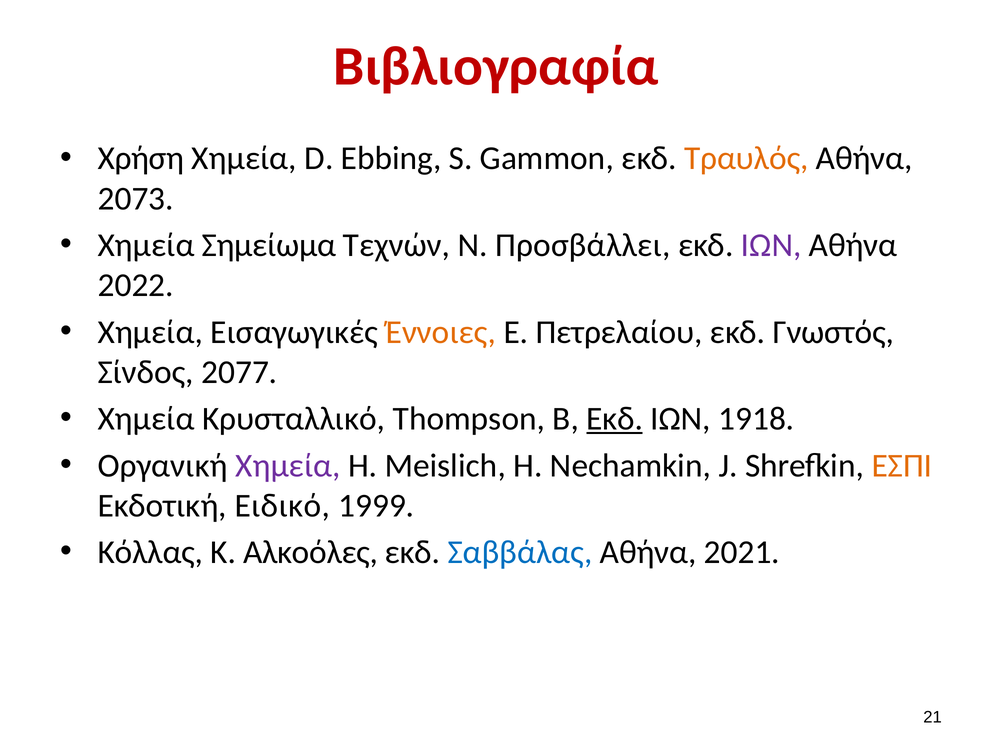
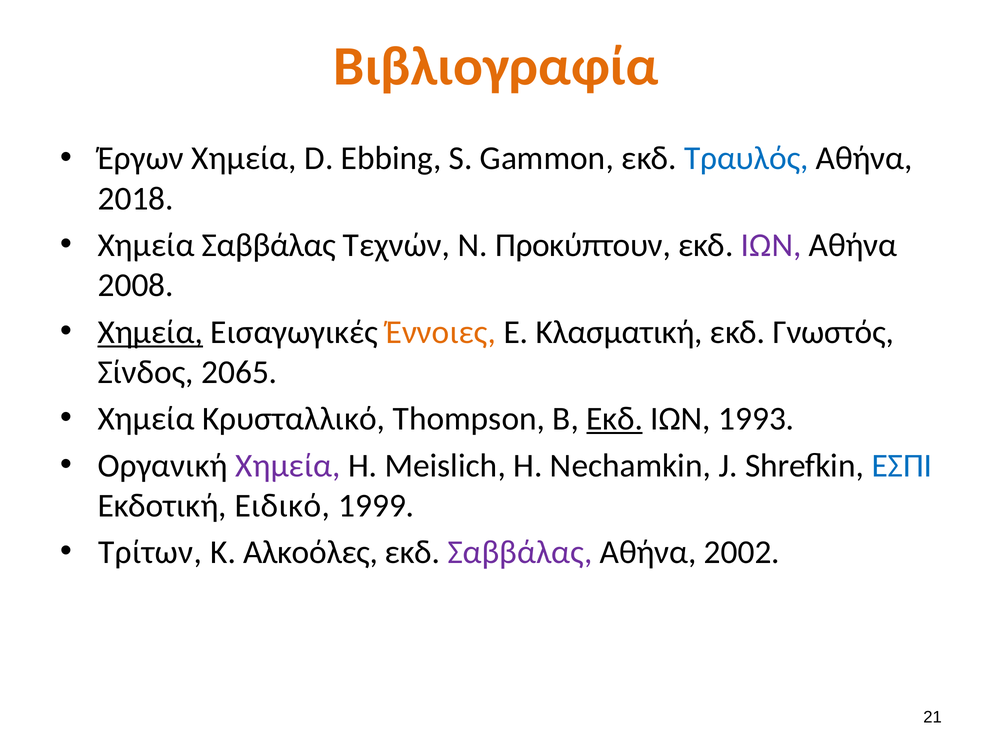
Βιβλιογραφία colour: red -> orange (496, 66)
Χρήση: Χρήση -> Έργων (141, 159)
Τραυλός colour: orange -> blue (746, 159)
2073: 2073 -> 2018 (136, 199)
Χημεία Σημείωμα: Σημείωμα -> Σαββάλας (269, 245)
Προσβάλλει: Προσβάλλει -> Προκύπτουν (583, 245)
2022: 2022 -> 2008 (136, 285)
Χημεία underline: none -> present (150, 332)
Πετρελαίου: Πετρελαίου -> Κλασματική (619, 332)
2077: 2077 -> 2065 (239, 372)
1918: 1918 -> 1993 (756, 419)
ΕΣΠΙ colour: orange -> blue (902, 466)
Κόλλας: Κόλλας -> Τρίτων (150, 553)
Σαββάλας colour: blue -> purple (520, 553)
2021: 2021 -> 2002 (742, 553)
